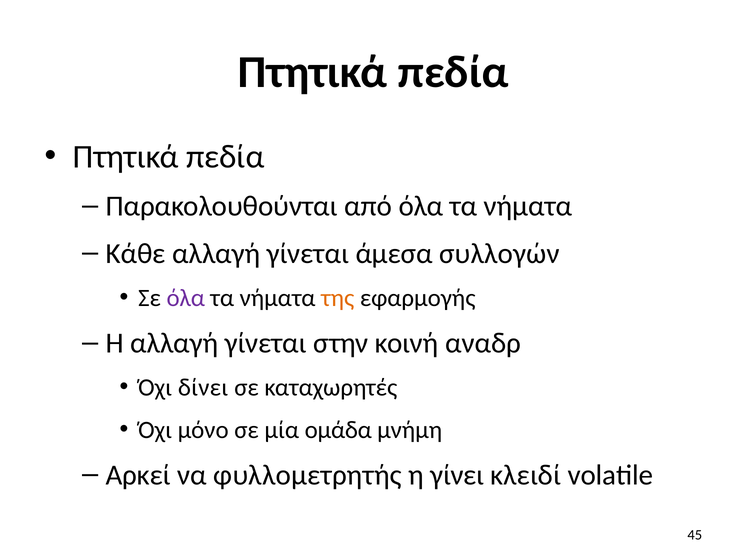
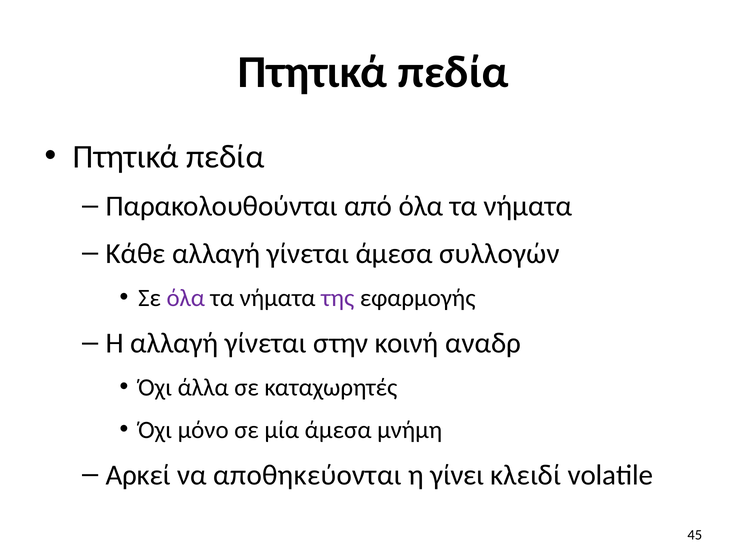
της colour: orange -> purple (338, 298)
δίνει: δίνει -> άλλα (203, 388)
μία ομάδα: ομάδα -> άμεσα (338, 430)
φυλλομετρητής: φυλλομετρητής -> αποθηκεύονται (308, 475)
